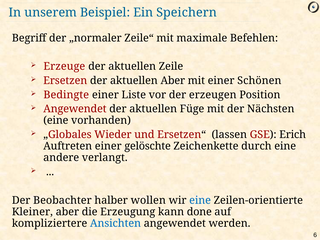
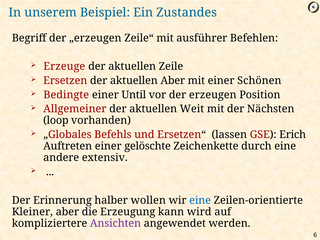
Speichern: Speichern -> Zustandes (187, 13)
„normaler: „normaler -> „erzeugen (95, 38)
maximale: maximale -> ausführer (202, 38)
Liste: Liste -> Until (134, 95)
Angewendet: Angewendet -> Allgemeiner (75, 109)
Füge: Füge -> Weit (192, 109)
eine: eine -> loop (56, 120)
Wieder: Wieder -> Befehls (113, 135)
verlangt: verlangt -> extensiv (105, 158)
Beobachter: Beobachter -> Erinnerung (62, 200)
done: done -> wird (199, 212)
Ansichten colour: blue -> purple (115, 223)
